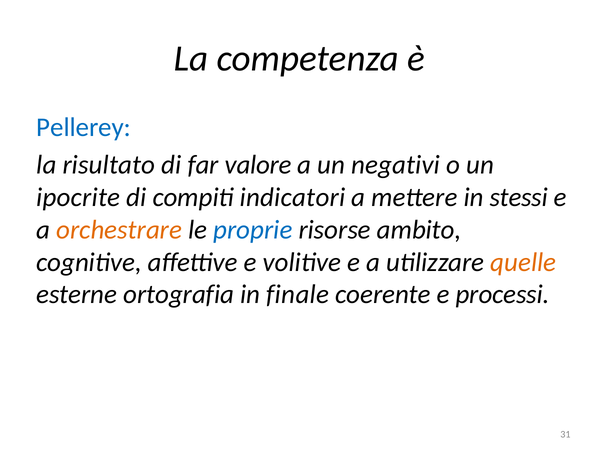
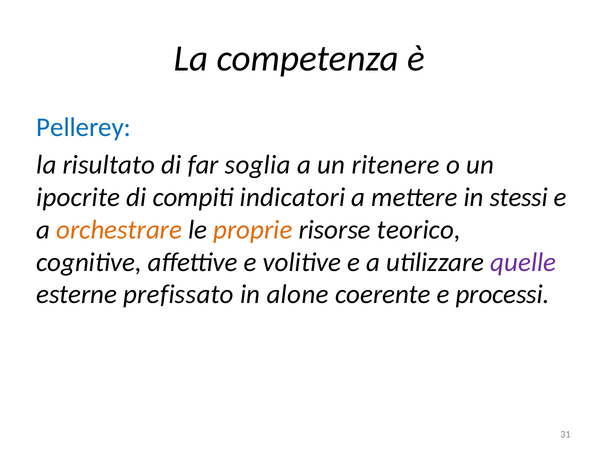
valore: valore -> soglia (258, 165)
negativi: negativi -> ritenere (396, 165)
proprie colour: blue -> orange (253, 230)
ambito: ambito -> teorico (419, 230)
quelle colour: orange -> purple (523, 262)
ortografia: ortografia -> prefissato (179, 295)
finale: finale -> alone (298, 295)
